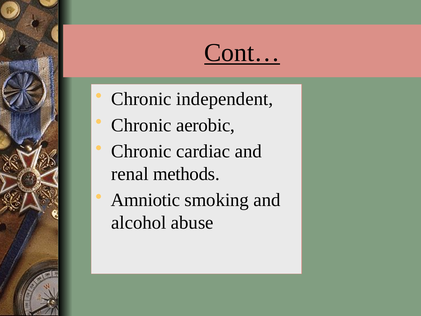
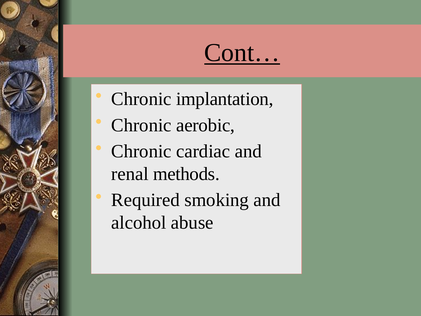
independent: independent -> implantation (225, 99)
Amniotic: Amniotic -> Required (146, 200)
